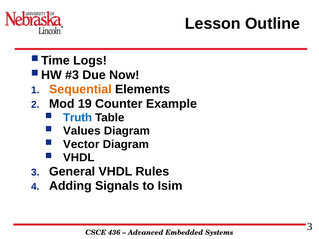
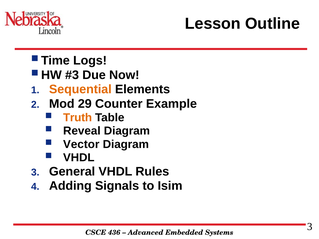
19: 19 -> 29 (85, 104)
Truth colour: blue -> orange (78, 118)
Values: Values -> Reveal (82, 131)
